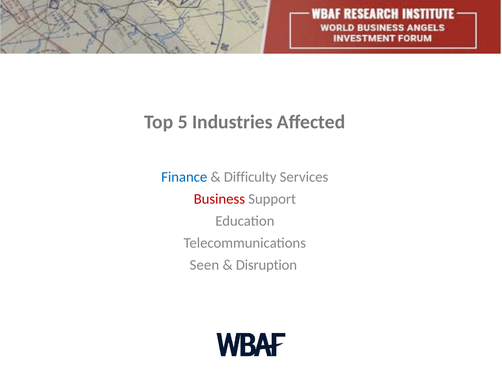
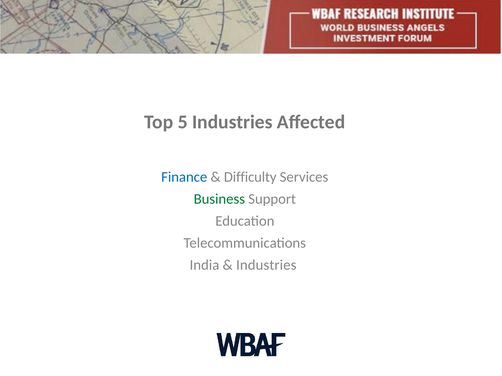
Business colour: red -> green (219, 199)
Seen: Seen -> India (204, 265)
Disruption: Disruption -> Industries (266, 265)
